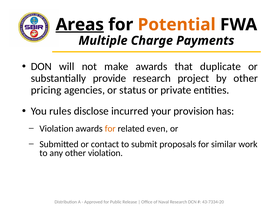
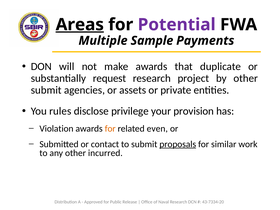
Potential colour: orange -> purple (177, 25)
Charge: Charge -> Sample (152, 41)
provide: provide -> request (110, 78)
pricing: pricing -> submit (46, 90)
status: status -> assets (133, 90)
incurred: incurred -> privilege (130, 111)
proposals underline: none -> present (178, 144)
other violation: violation -> incurred (105, 153)
